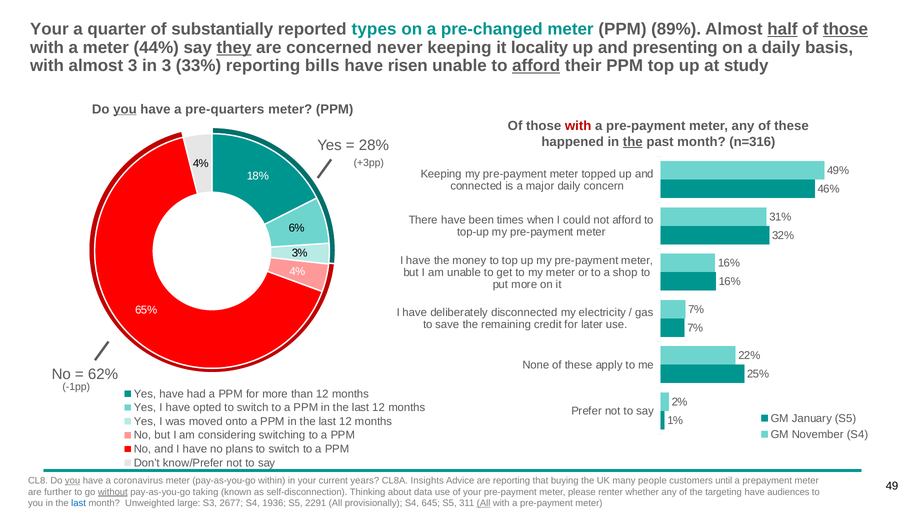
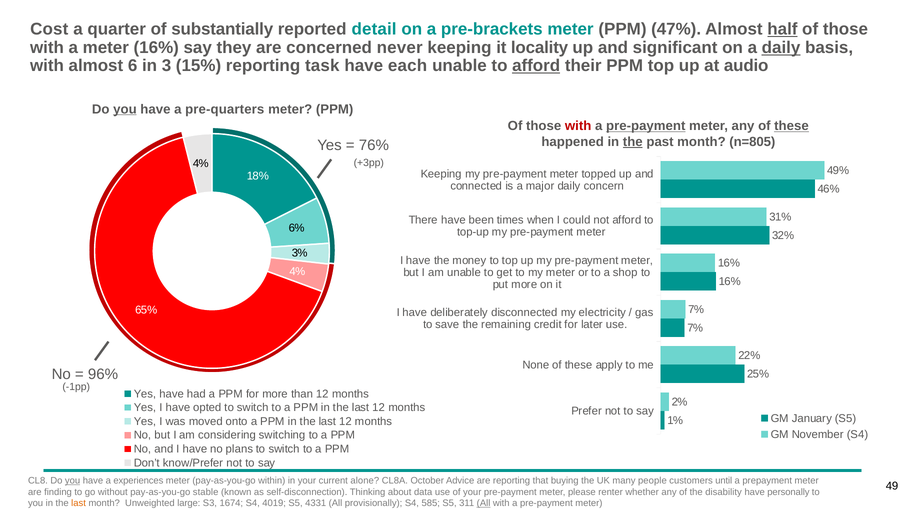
Your: Your -> Cost (49, 29)
types: types -> detail (374, 29)
pre-changed: pre-changed -> pre-brackets (492, 29)
89%: 89% -> 47% (676, 29)
those underline: present -> none (845, 29)
meter 44%: 44% -> 16% (156, 47)
they underline: present -> none (234, 47)
presenting: presenting -> significant (675, 47)
daily underline: none -> present (781, 47)
almost 3: 3 -> 6 (133, 66)
33%: 33% -> 15% (199, 66)
bills: bills -> task (322, 66)
risen: risen -> each (408, 66)
study: study -> audio (746, 66)
pre-payment underline: none -> present (646, 126)
these underline: none -> present (791, 126)
n=316: n=316 -> n=805 (752, 142)
28%: 28% -> 76% (374, 145)
62%: 62% -> 96% (103, 374)
coronavirus: coronavirus -> experiences (138, 481)
years: years -> alone (365, 481)
Insights: Insights -> October (427, 481)
further: further -> finding (58, 492)
without underline: present -> none (113, 492)
taking: taking -> stable (206, 492)
targeting: targeting -> disability (724, 492)
audiences: audiences -> personally (788, 492)
last colour: blue -> orange (79, 503)
2677: 2677 -> 1674 (231, 503)
1936: 1936 -> 4019 (274, 503)
2291: 2291 -> 4331 (316, 503)
645: 645 -> 585 (431, 503)
